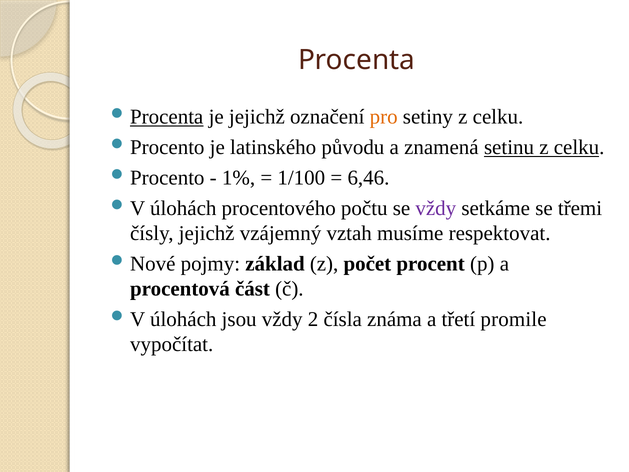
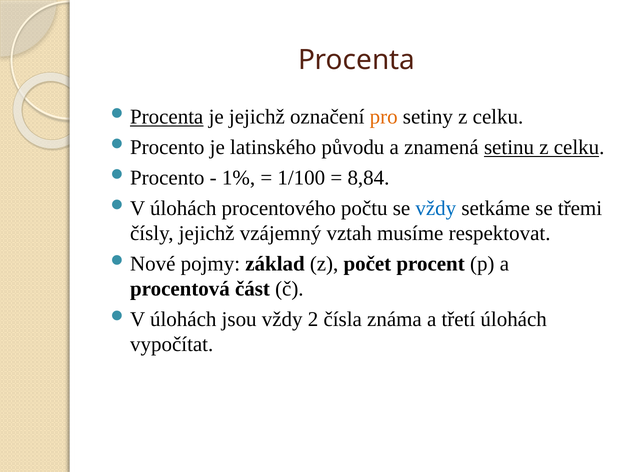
6,46: 6,46 -> 8,84 (368, 178)
vždy colour: purple -> blue (436, 208)
třetí promile: promile -> úlohách (514, 319)
